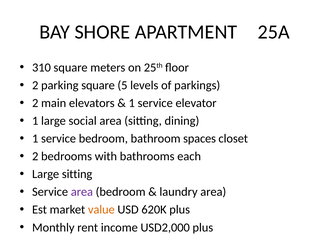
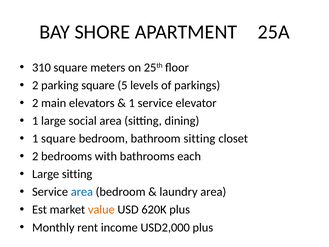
service: service -> square (58, 138)
bathroom spaces: spaces -> sitting (199, 138)
area colour: purple -> blue (82, 192)
